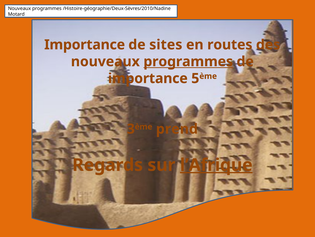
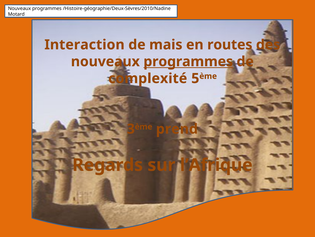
Importance: Importance -> Interaction (84, 45)
sites: sites -> mais (166, 45)
importance: importance -> complexité (148, 78)
l’Afrique underline: present -> none (216, 165)
